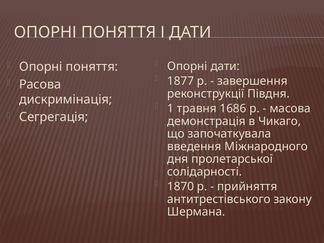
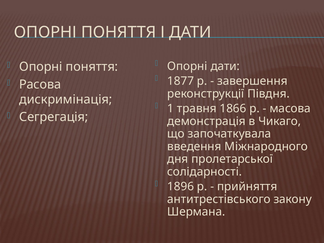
1686: 1686 -> 1866 (233, 109)
1870: 1870 -> 1896 (181, 187)
